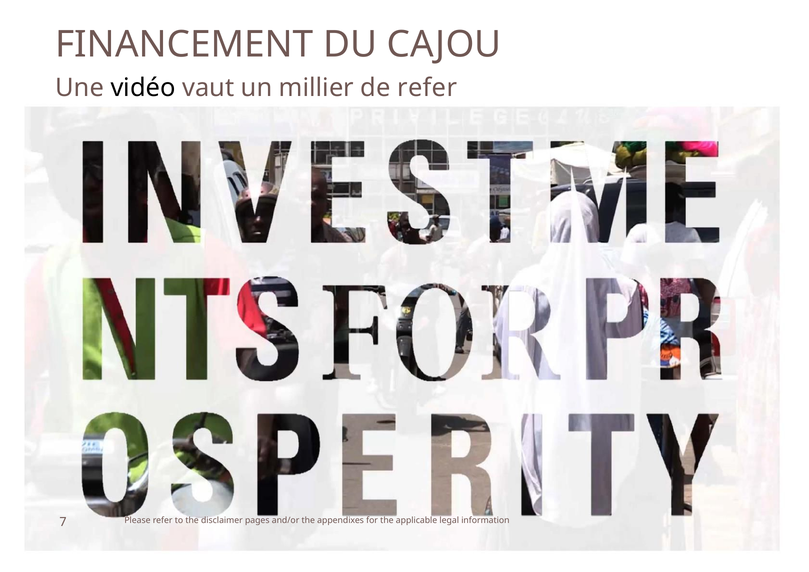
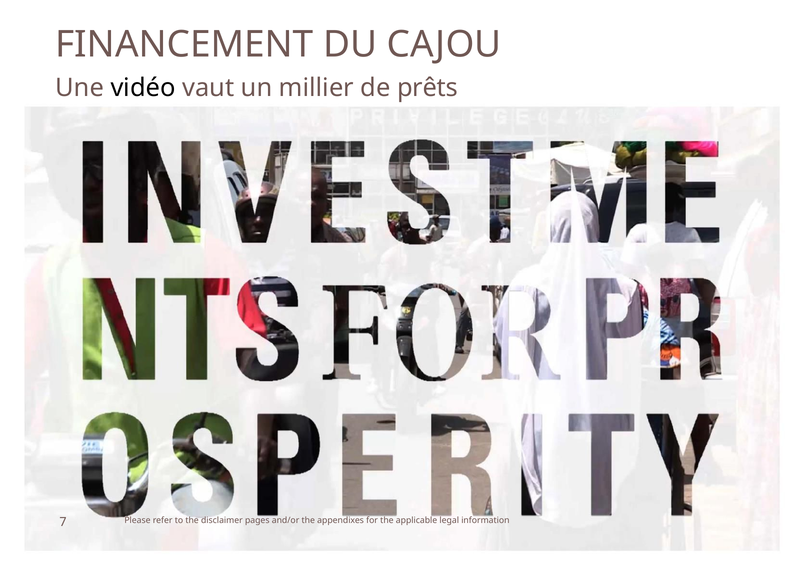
de refer: refer -> prêts (428, 88)
